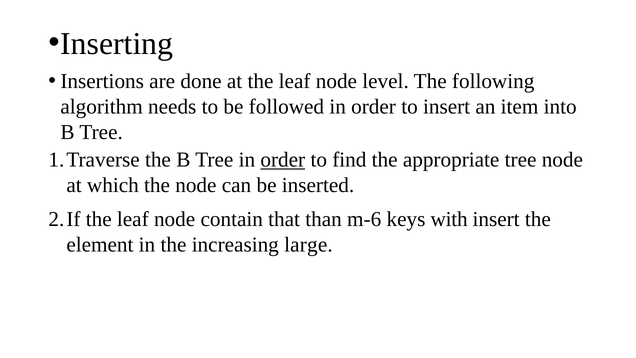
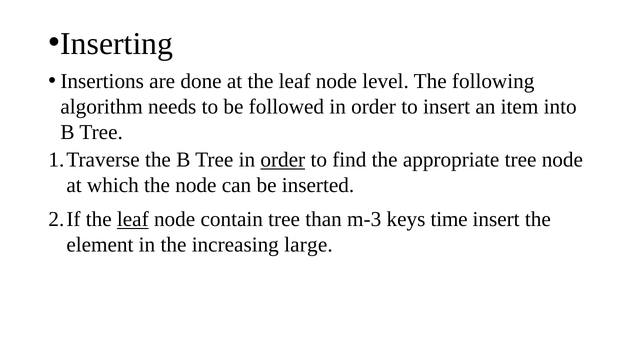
leaf underline: none -> present (133, 219)
contain that: that -> tree (284, 219)
m-6: m-6 -> m-3 (364, 219)
with: with -> time (449, 219)
